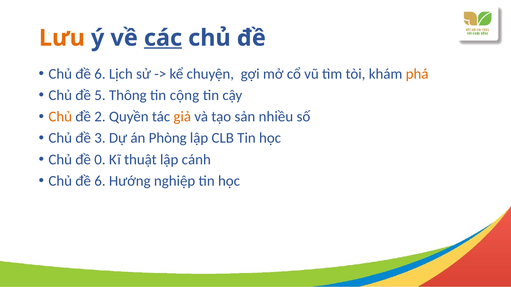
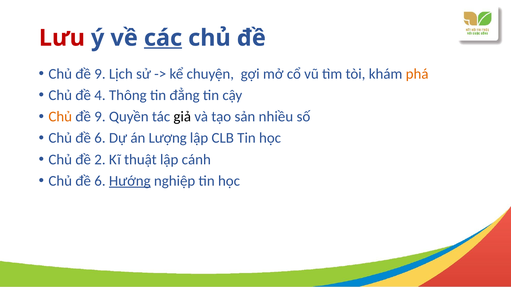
Lưu colour: orange -> red (62, 38)
6: 6 -> 9 (100, 74)
5: 5 -> 4 (100, 95)
cộng: cộng -> đẳng (185, 95)
2: 2 -> 9 (100, 117)
giả colour: orange -> black (182, 117)
3: 3 -> 6 (100, 138)
Phòng: Phòng -> Lượng (168, 138)
0: 0 -> 2 (100, 160)
Hướng underline: none -> present (130, 181)
